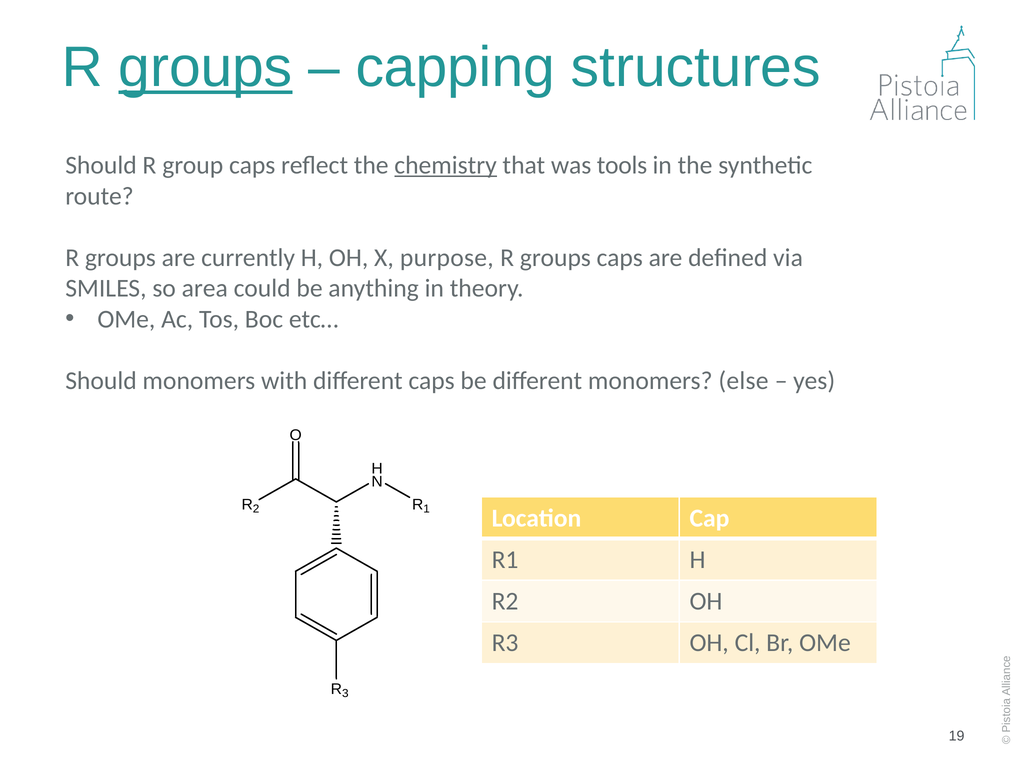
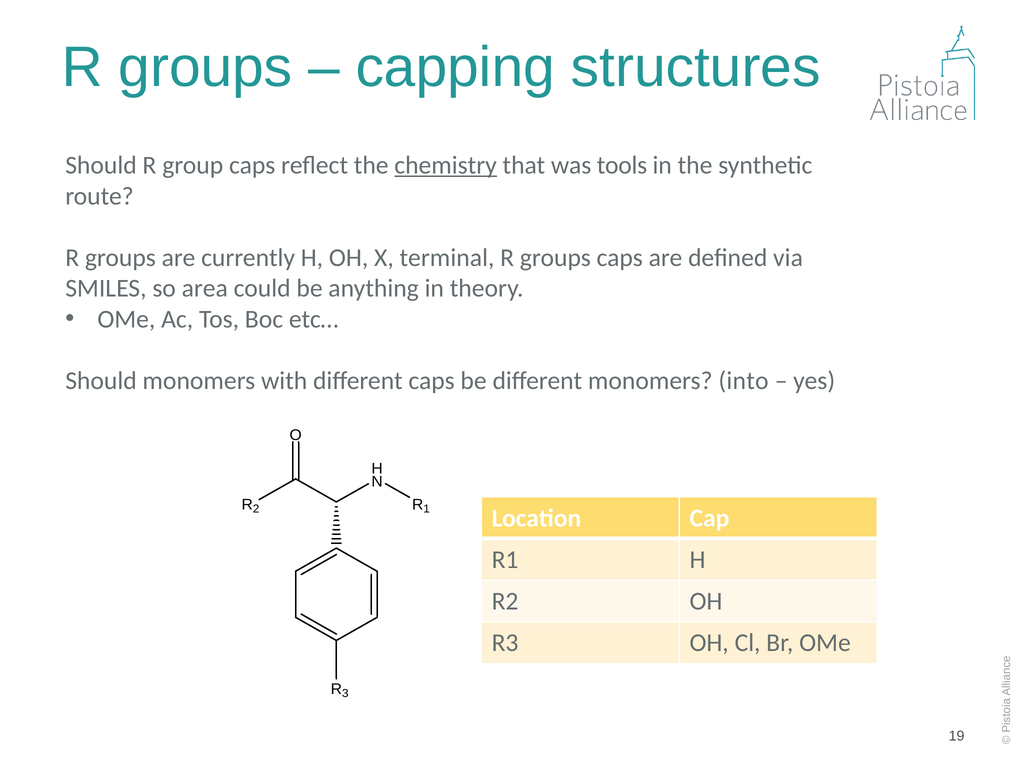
groups underline: present -> none (205, 68)
purpose: purpose -> terminal (447, 258)
else: else -> into (744, 381)
